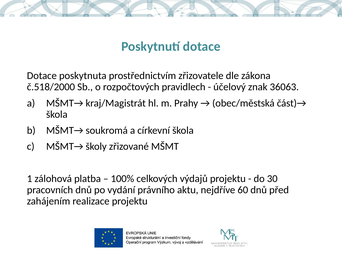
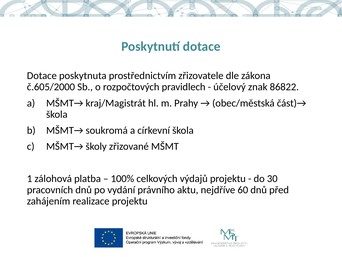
č.518/2000: č.518/2000 -> č.605/2000 (51, 87)
36063: 36063 -> 86822 (284, 87)
